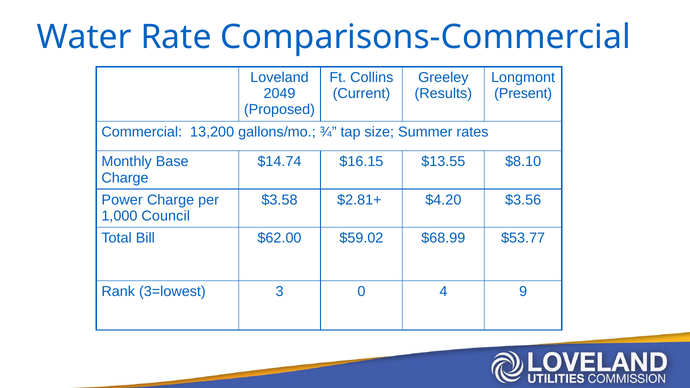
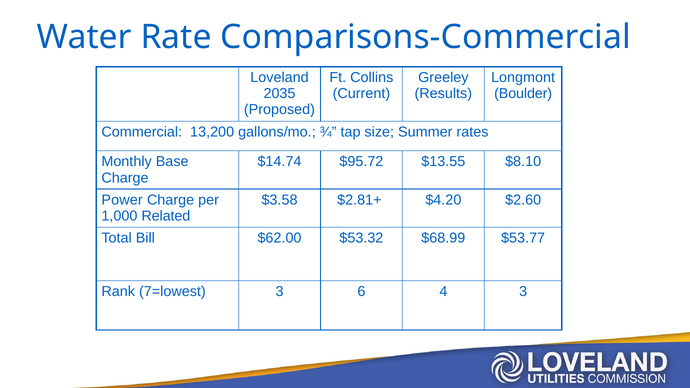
2049: 2049 -> 2035 (279, 94)
Present: Present -> Boulder (523, 94)
$16.15: $16.15 -> $95.72 (361, 162)
$3.56: $3.56 -> $2.60 (523, 200)
Council: Council -> Related (166, 216)
$59.02: $59.02 -> $53.32 (361, 238)
3=lowest: 3=lowest -> 7=lowest (172, 292)
0: 0 -> 6 (361, 292)
4 9: 9 -> 3 (523, 292)
